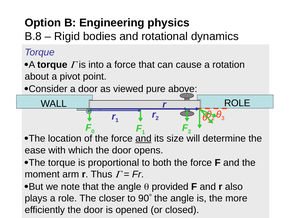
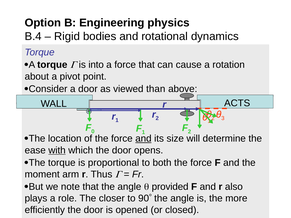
B.8: B.8 -> B.4 (33, 36)
pure: pure -> than (156, 89)
WALL ROLE: ROLE -> ACTS (237, 103)
with underline: none -> present (57, 150)
